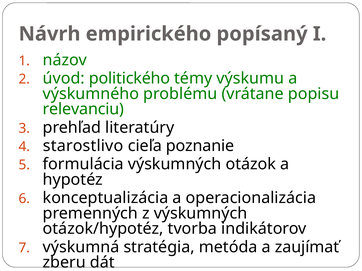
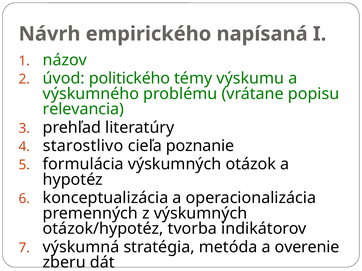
popísaný: popísaný -> napísaná (262, 34)
relevanciu: relevanciu -> relevancia (83, 109)
zaujímať: zaujímať -> overenie (307, 247)
